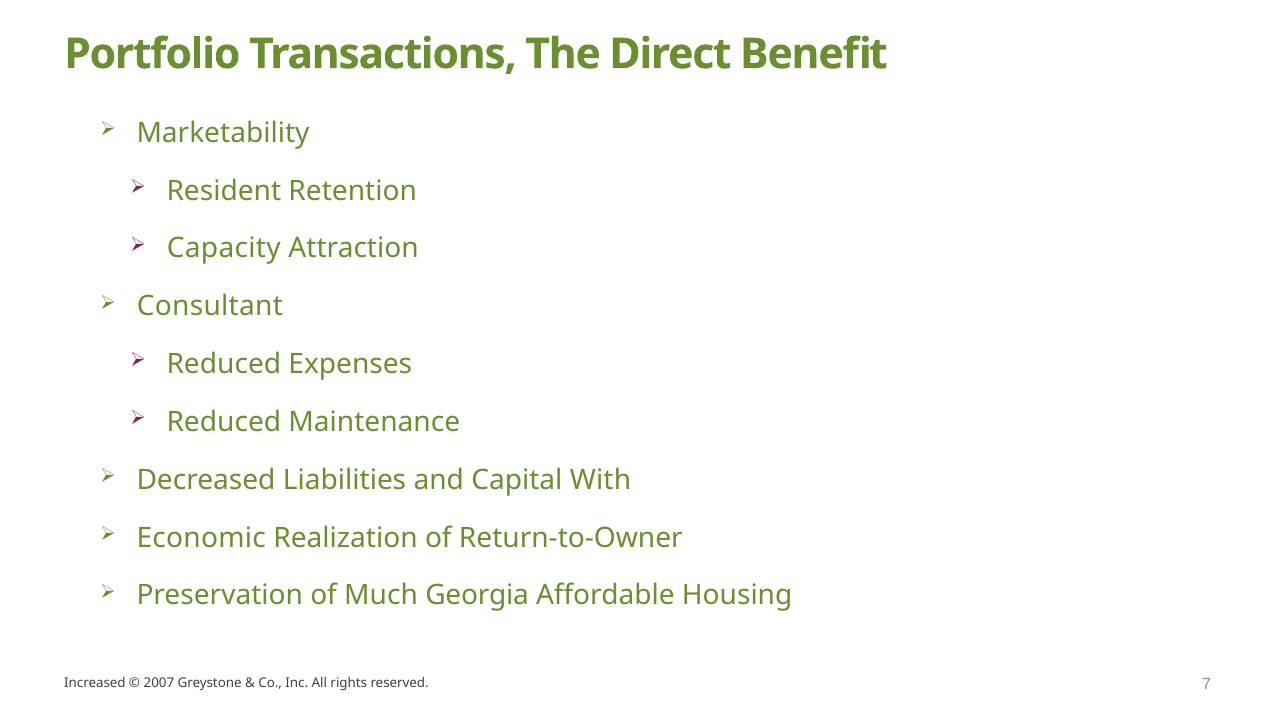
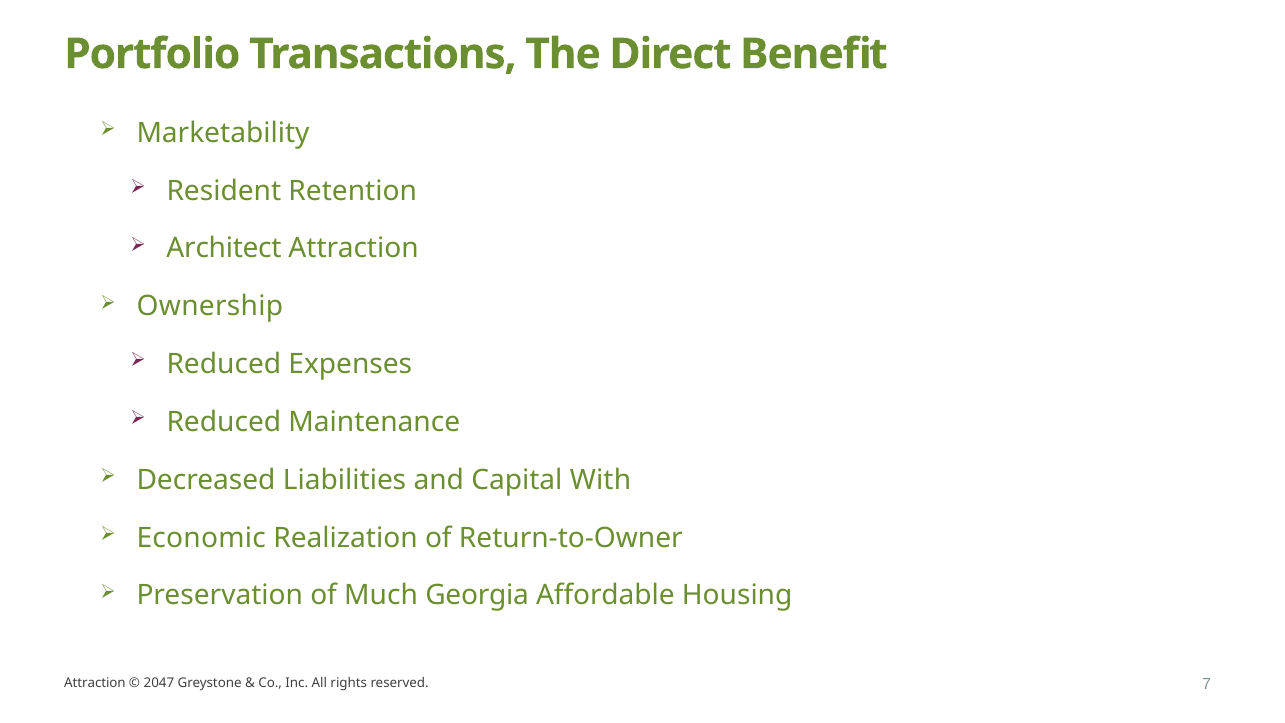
Capacity: Capacity -> Architect (224, 249)
Consultant: Consultant -> Ownership (210, 306)
Increased: Increased -> Attraction (95, 682)
2007: 2007 -> 2047 (159, 682)
